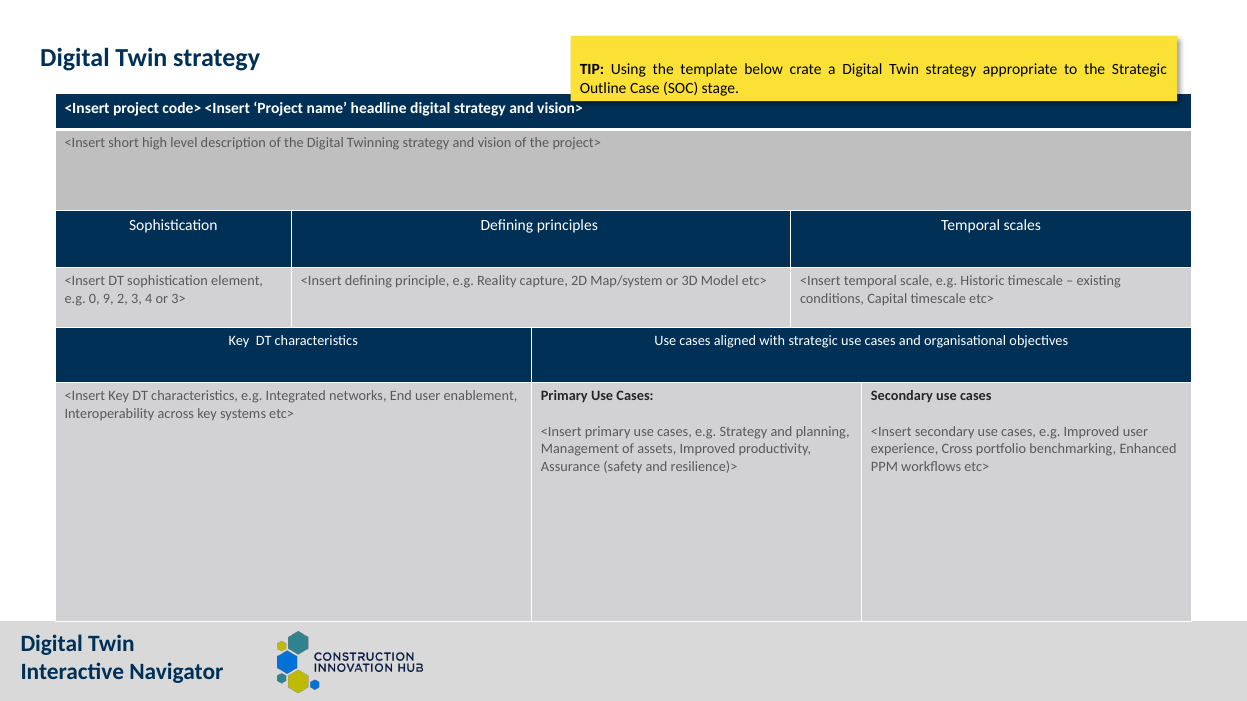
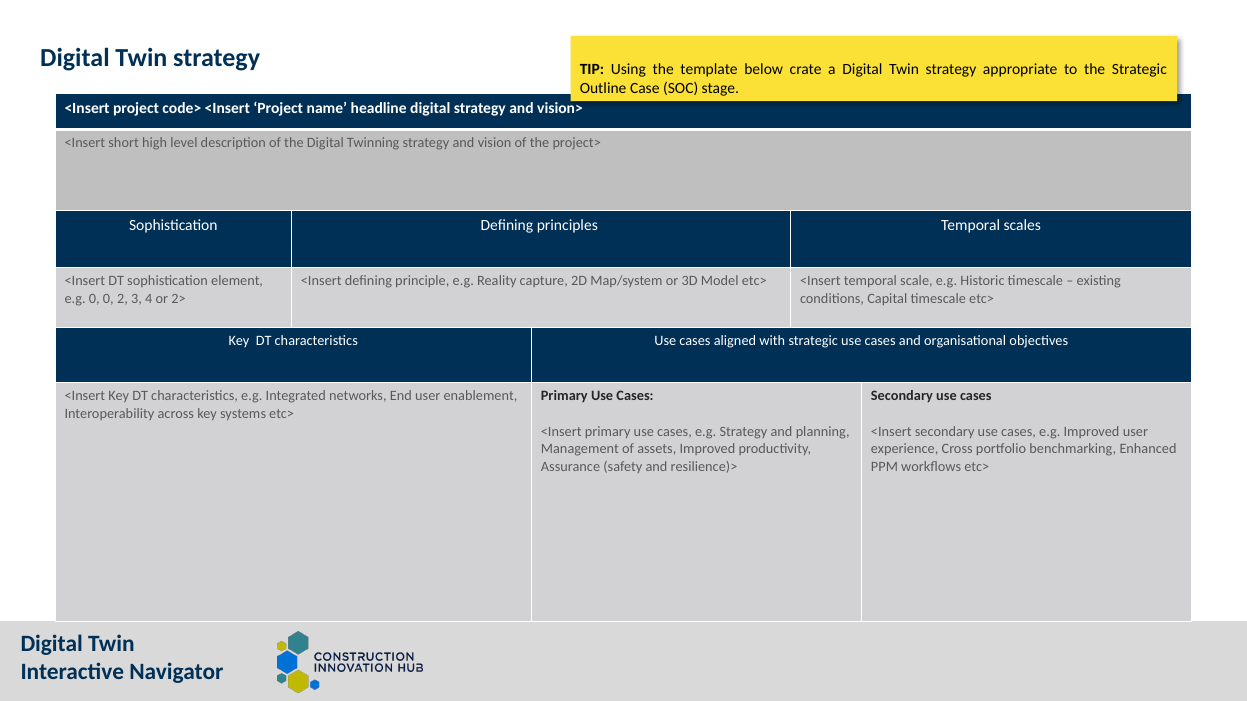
0 9: 9 -> 0 (108, 299)
3>: 3> -> 2> (179, 299)
